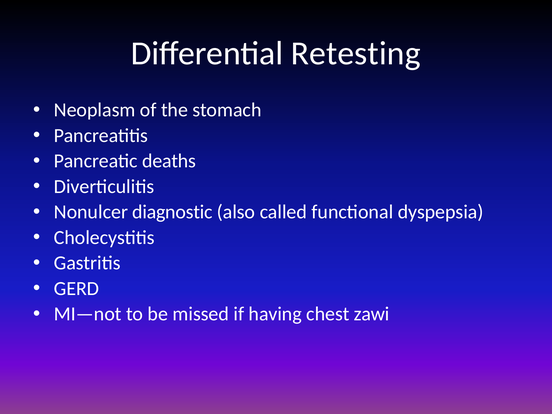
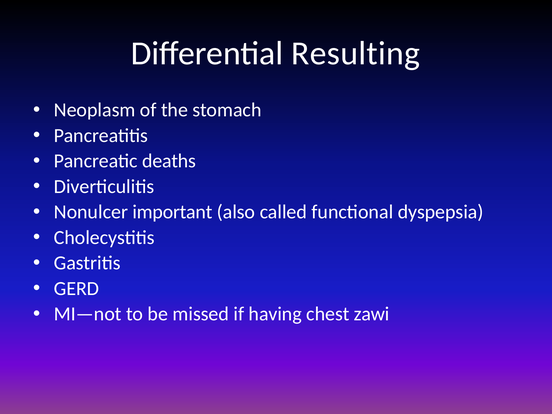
Retesting: Retesting -> Resulting (356, 53)
diagnostic: diagnostic -> important (172, 212)
